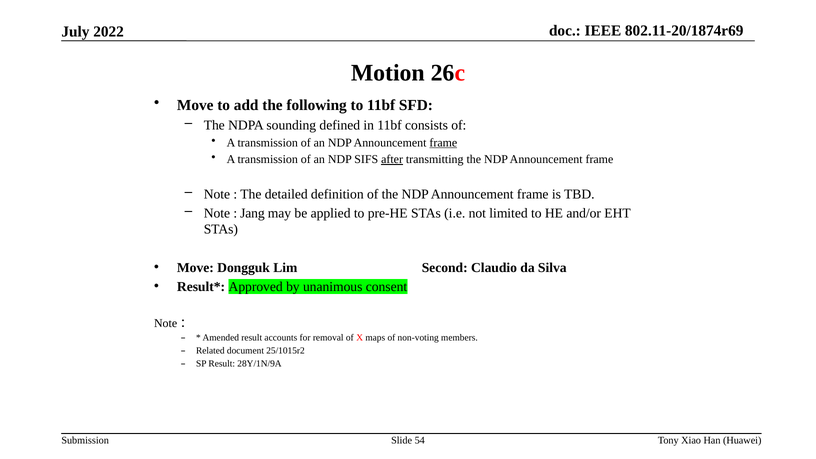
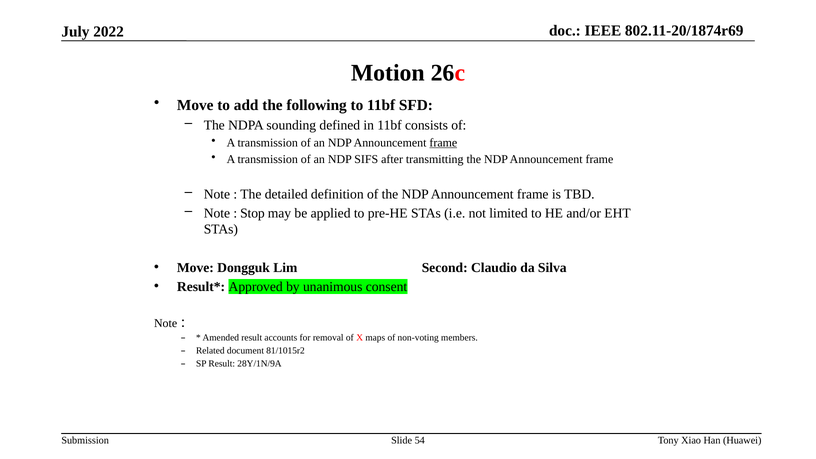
after underline: present -> none (392, 159)
Jang: Jang -> Stop (252, 213)
25/1015r2: 25/1015r2 -> 81/1015r2 (286, 351)
